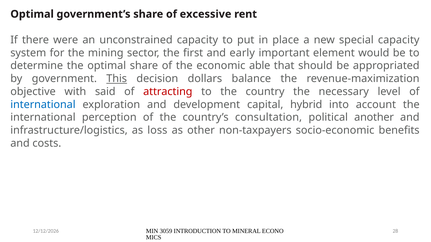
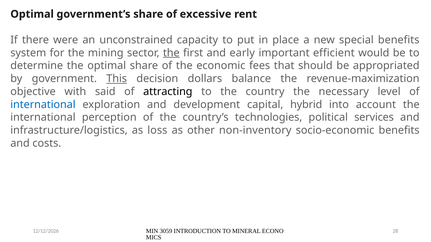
special capacity: capacity -> benefits (399, 40)
the underline: none -> present (171, 53)
element: element -> efficient (334, 53)
able: able -> fees (260, 66)
attracting colour: red -> black (168, 92)
consultation: consultation -> technologies (269, 118)
another: another -> services (374, 118)
non-taxpayers: non-taxpayers -> non-inventory (255, 131)
